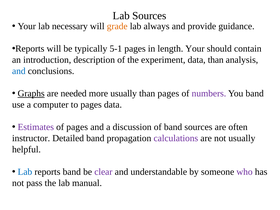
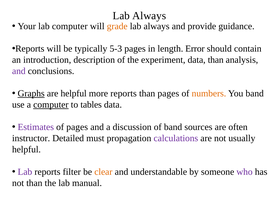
Sources: Sources -> Always (149, 16)
lab necessary: necessary -> computer (70, 26)
5-1: 5-1 -> 5-3 (116, 49)
length Your: Your -> Error (195, 49)
and colour: blue -> purple (19, 71)
are needed: needed -> helpful (74, 93)
more usually: usually -> reports (124, 93)
numbers colour: purple -> orange (209, 93)
computer underline: none -> present (51, 105)
to pages: pages -> tables (91, 105)
Detailed band: band -> must (95, 138)
Lab colour: blue -> purple (25, 172)
reports band: band -> filter (72, 172)
clear colour: purple -> orange (103, 172)
not pass: pass -> than (34, 183)
